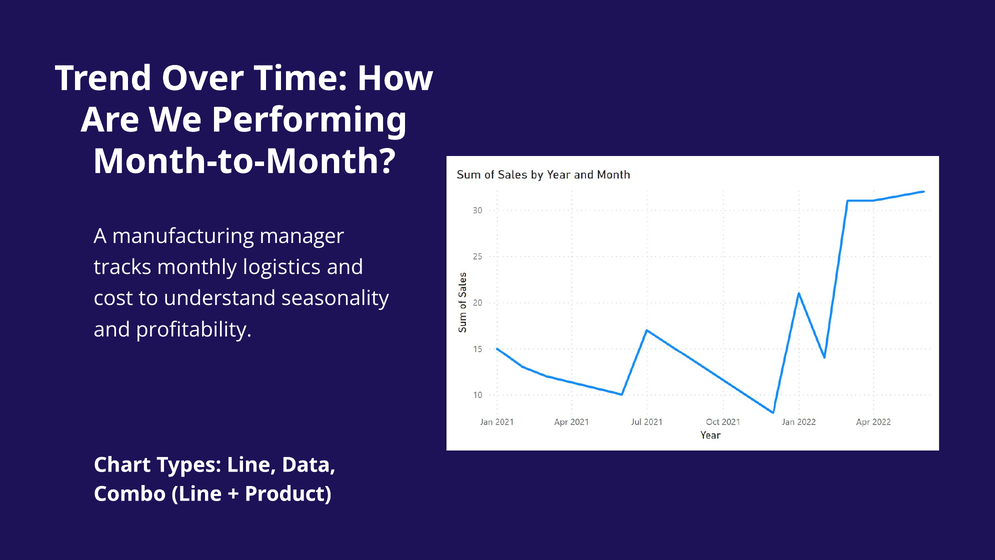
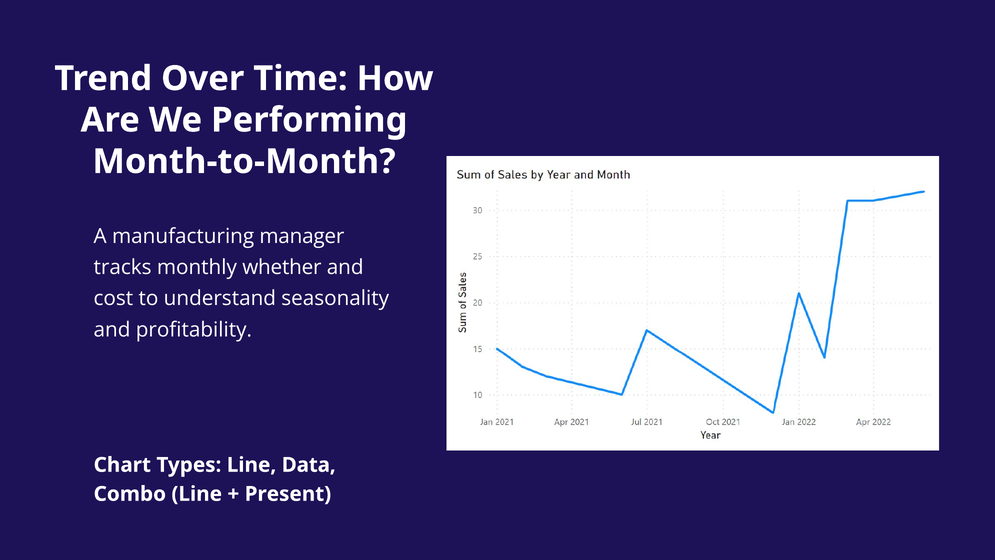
logistics: logistics -> whether (282, 267)
Product: Product -> Present (288, 494)
